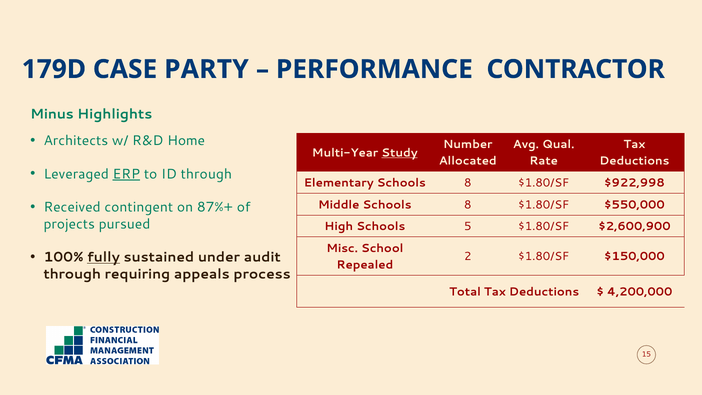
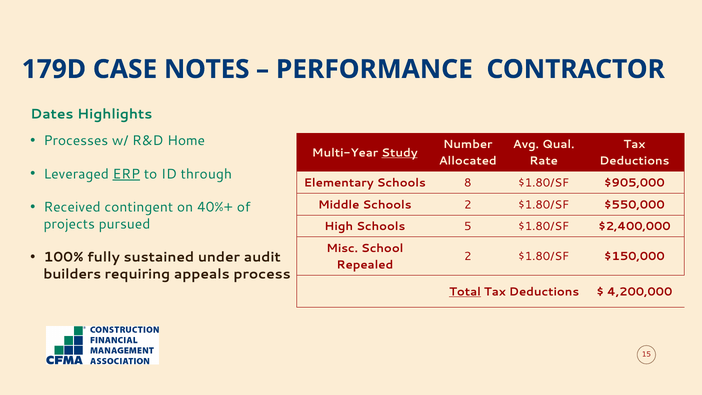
PARTY: PARTY -> NOTES (207, 69)
Minus: Minus -> Dates (52, 114)
Architects: Architects -> Processes (76, 141)
$922,998: $922,998 -> $905,000 (634, 183)
87%+: 87%+ -> 40%+ (215, 207)
Middle Schools 8: 8 -> 2 (468, 205)
$2,600,900: $2,600,900 -> $2,400,000 (634, 226)
fully underline: present -> none (103, 257)
through: through -> builders (72, 274)
Total underline: none -> present (465, 292)
